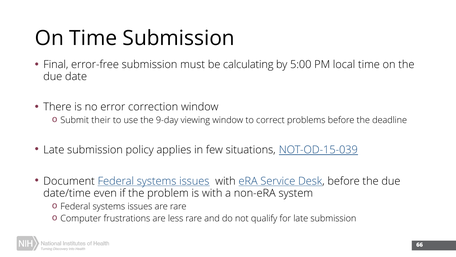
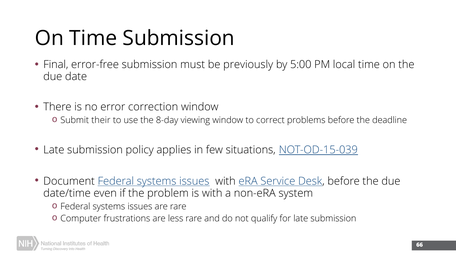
calculating: calculating -> previously (248, 64)
9-day: 9-day -> 8-day (167, 120)
